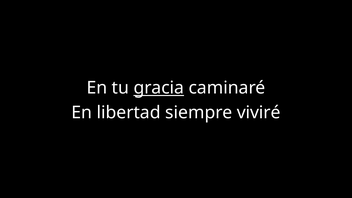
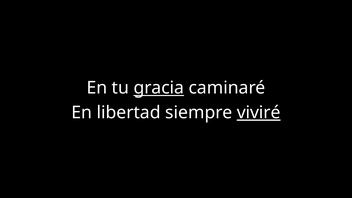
viviré underline: none -> present (259, 113)
